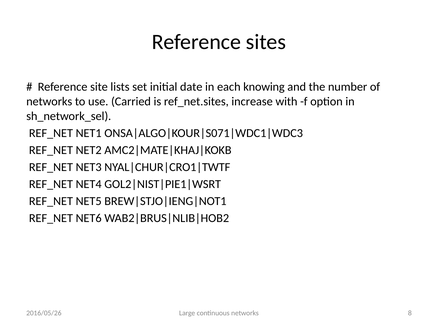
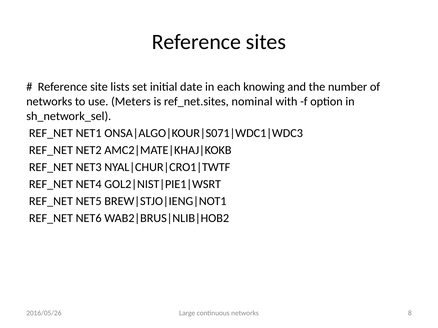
Carried: Carried -> Meters (131, 102)
increase: increase -> nominal (252, 102)
